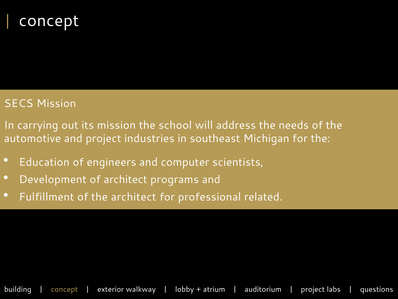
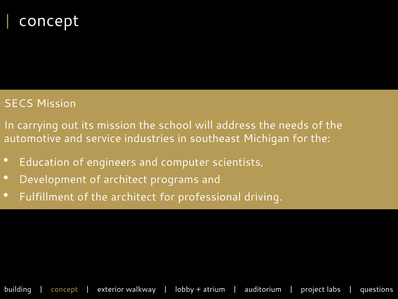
and project: project -> service (103, 138)
related: related -> driving (263, 197)
